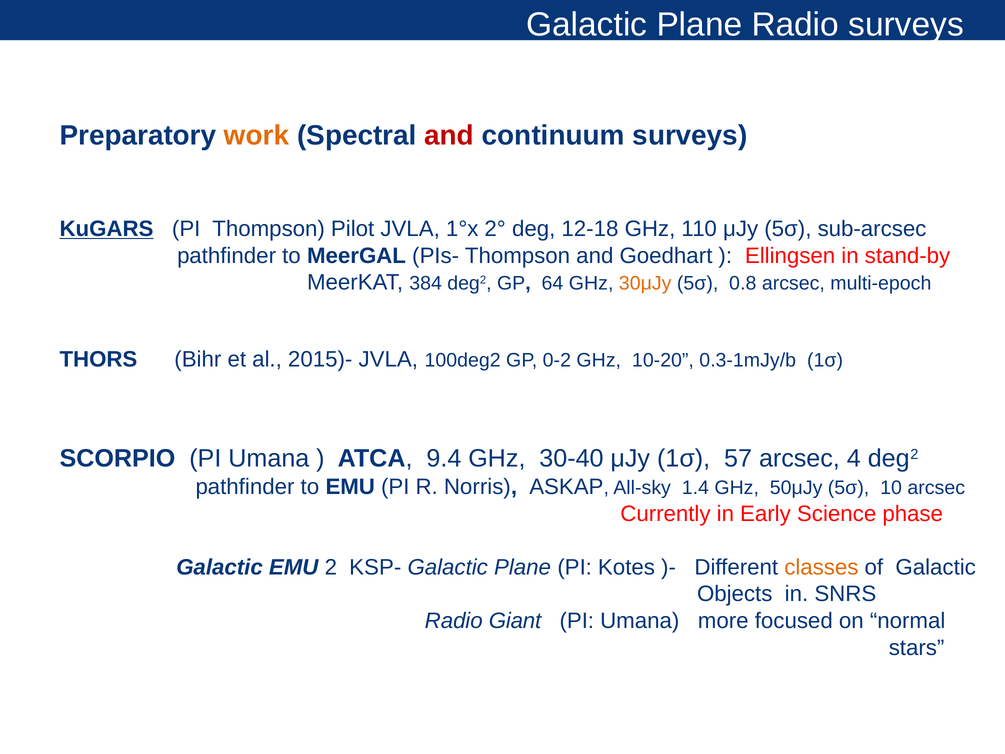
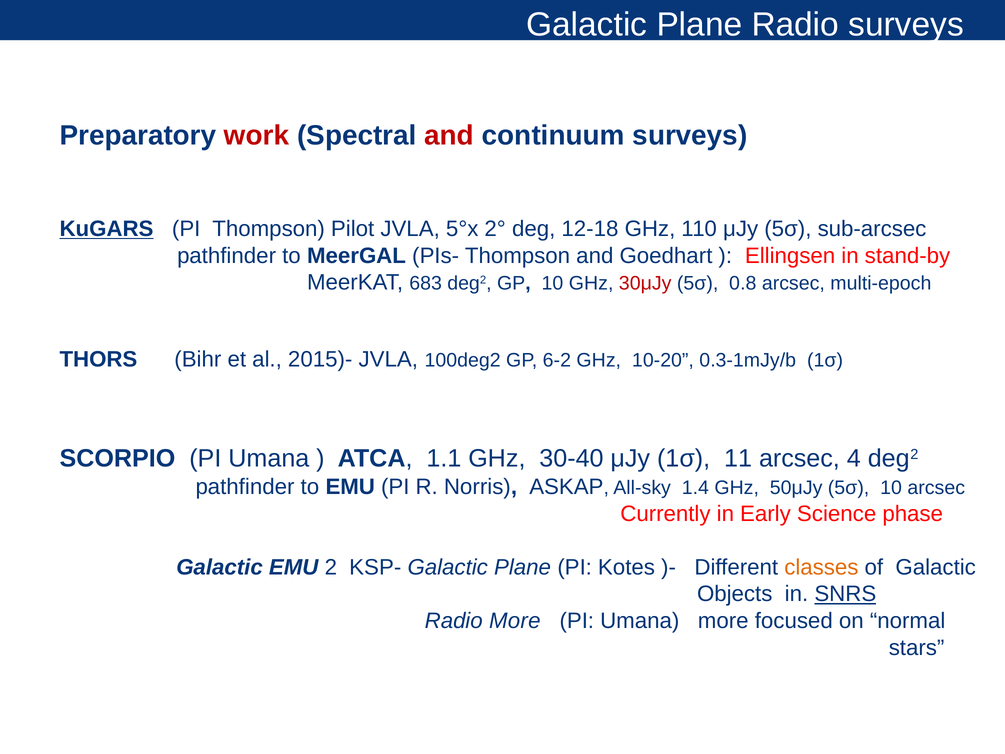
work colour: orange -> red (257, 135)
1°x: 1°x -> 5°x (462, 229)
384: 384 -> 683 (426, 283)
GP 64: 64 -> 10 (552, 283)
30μJy colour: orange -> red (645, 283)
0-2: 0-2 -> 6-2 (557, 360)
9.4: 9.4 -> 1.1 (444, 458)
57: 57 -> 11 (738, 458)
SNRS underline: none -> present (845, 594)
Radio Giant: Giant -> More (515, 621)
